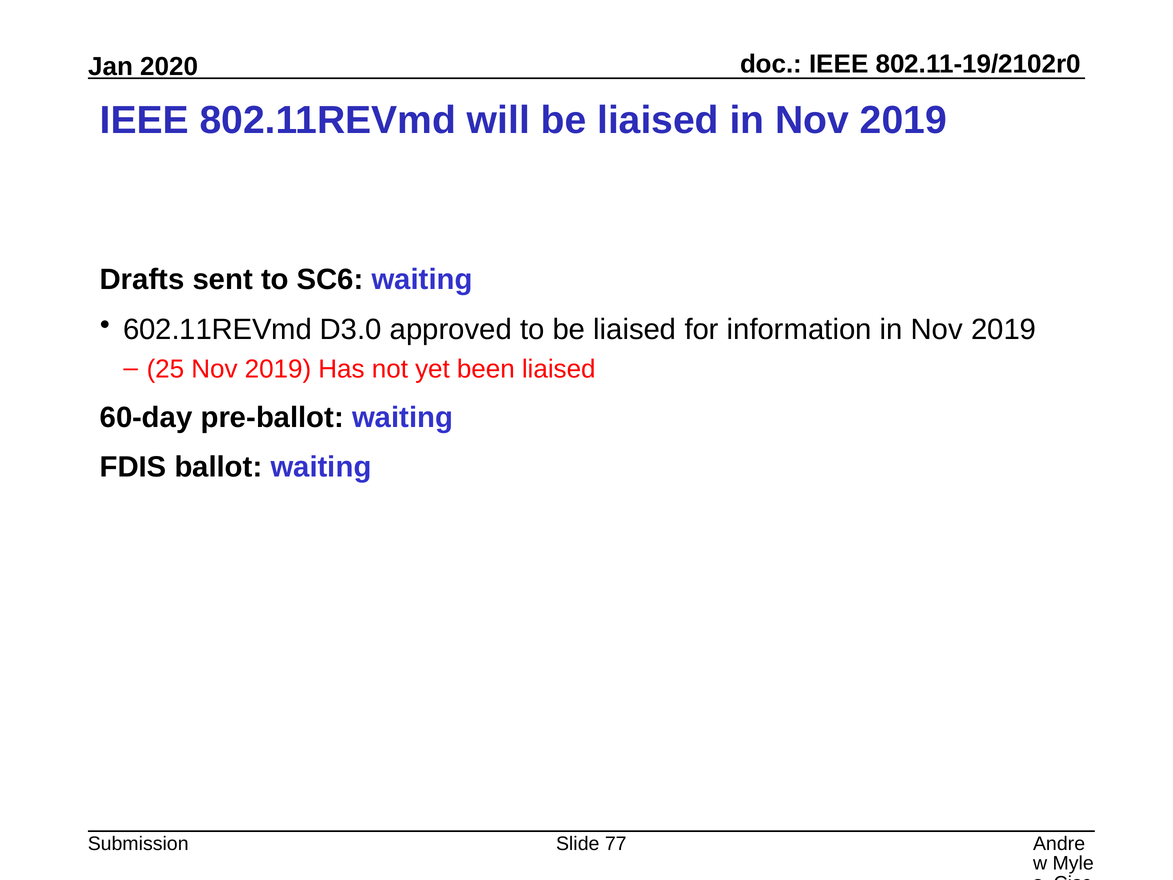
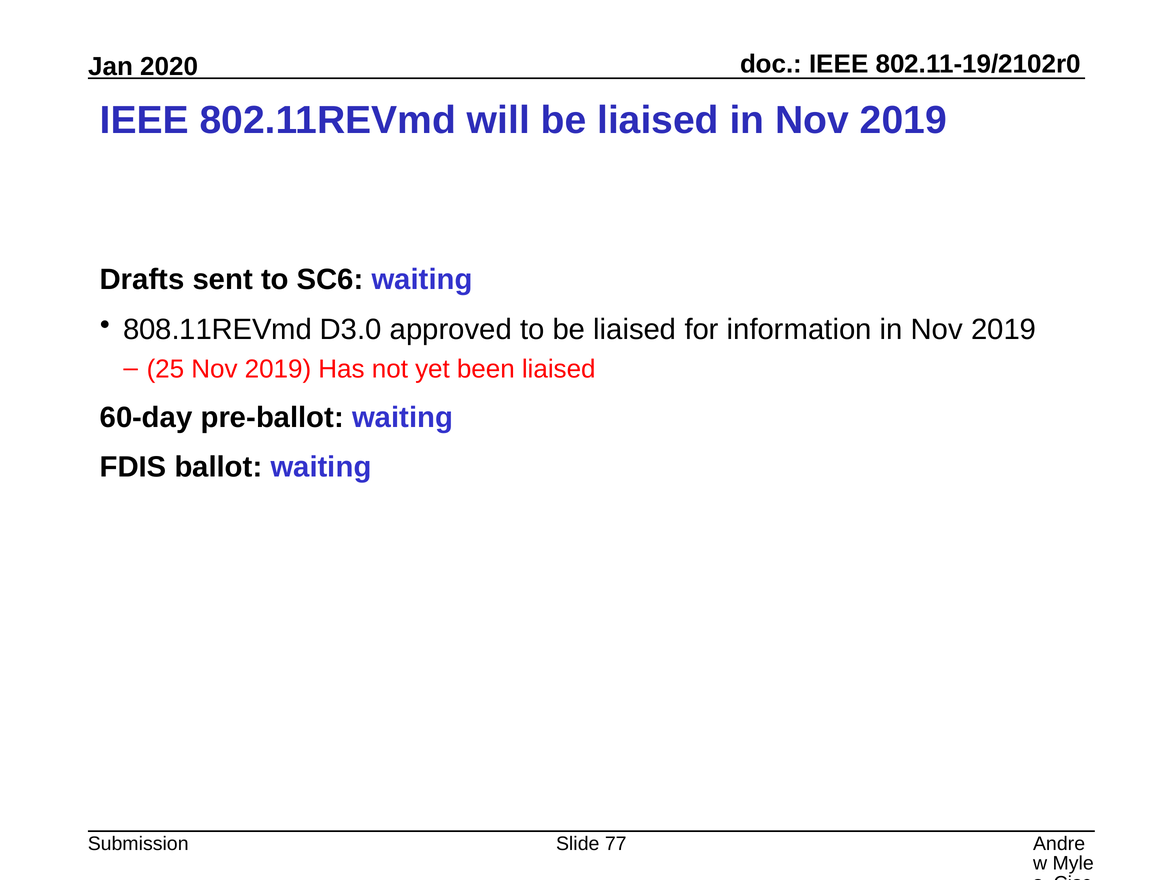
602.11REVmd: 602.11REVmd -> 808.11REVmd (218, 330)
